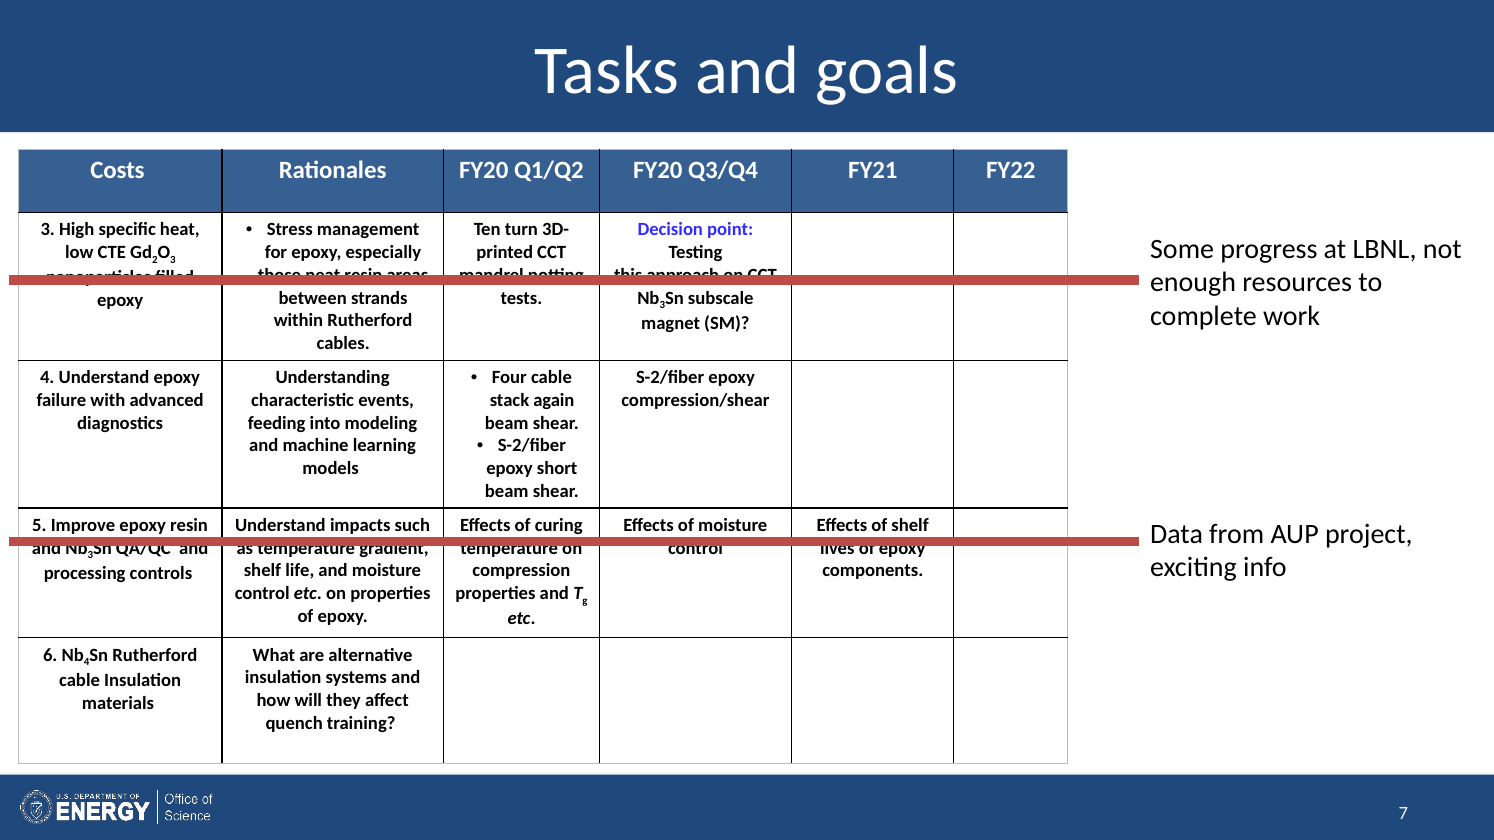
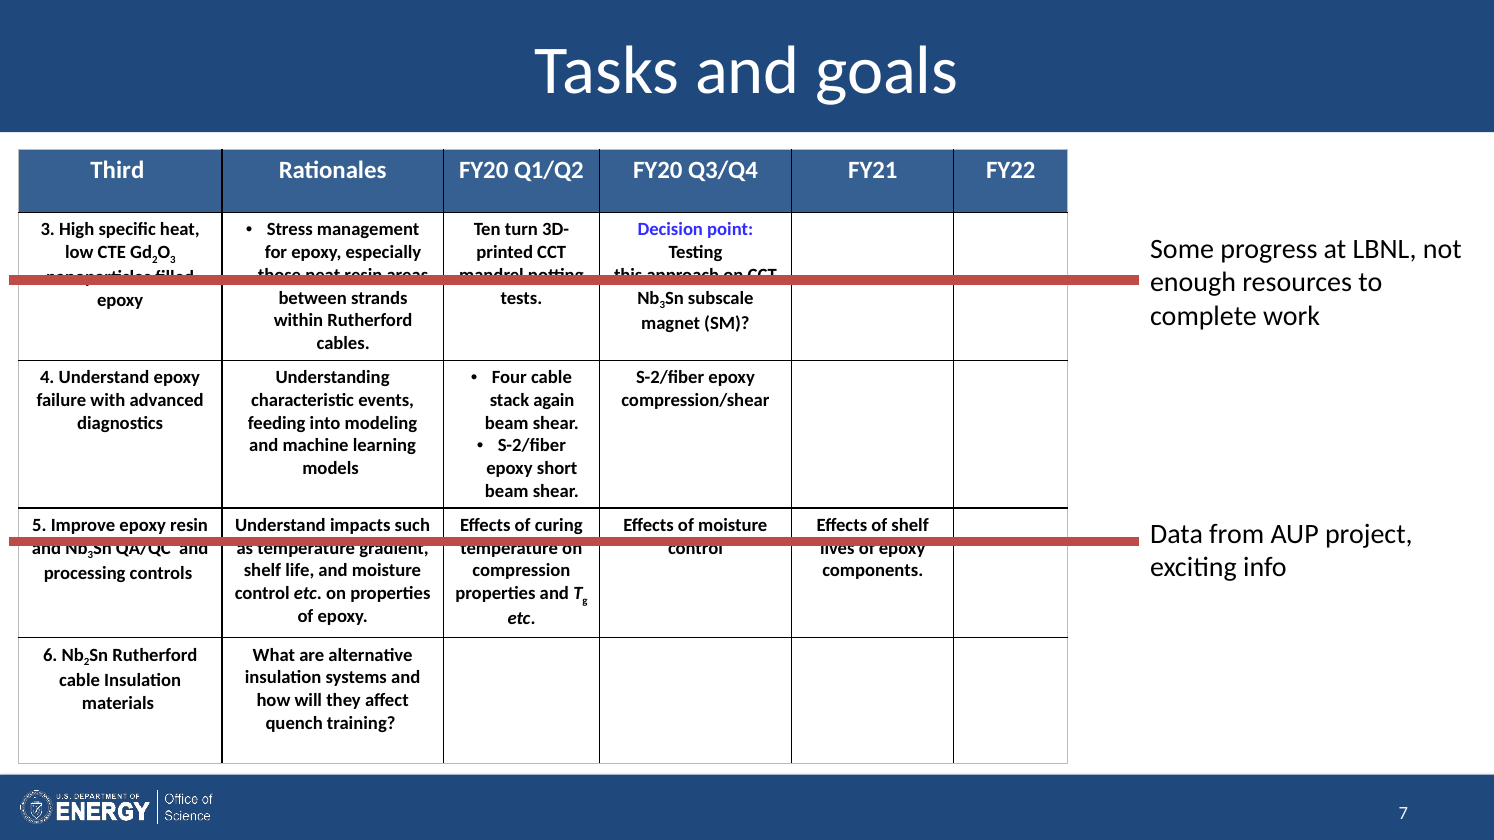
Costs: Costs -> Third (117, 171)
4: 4 -> 2 (87, 663)
